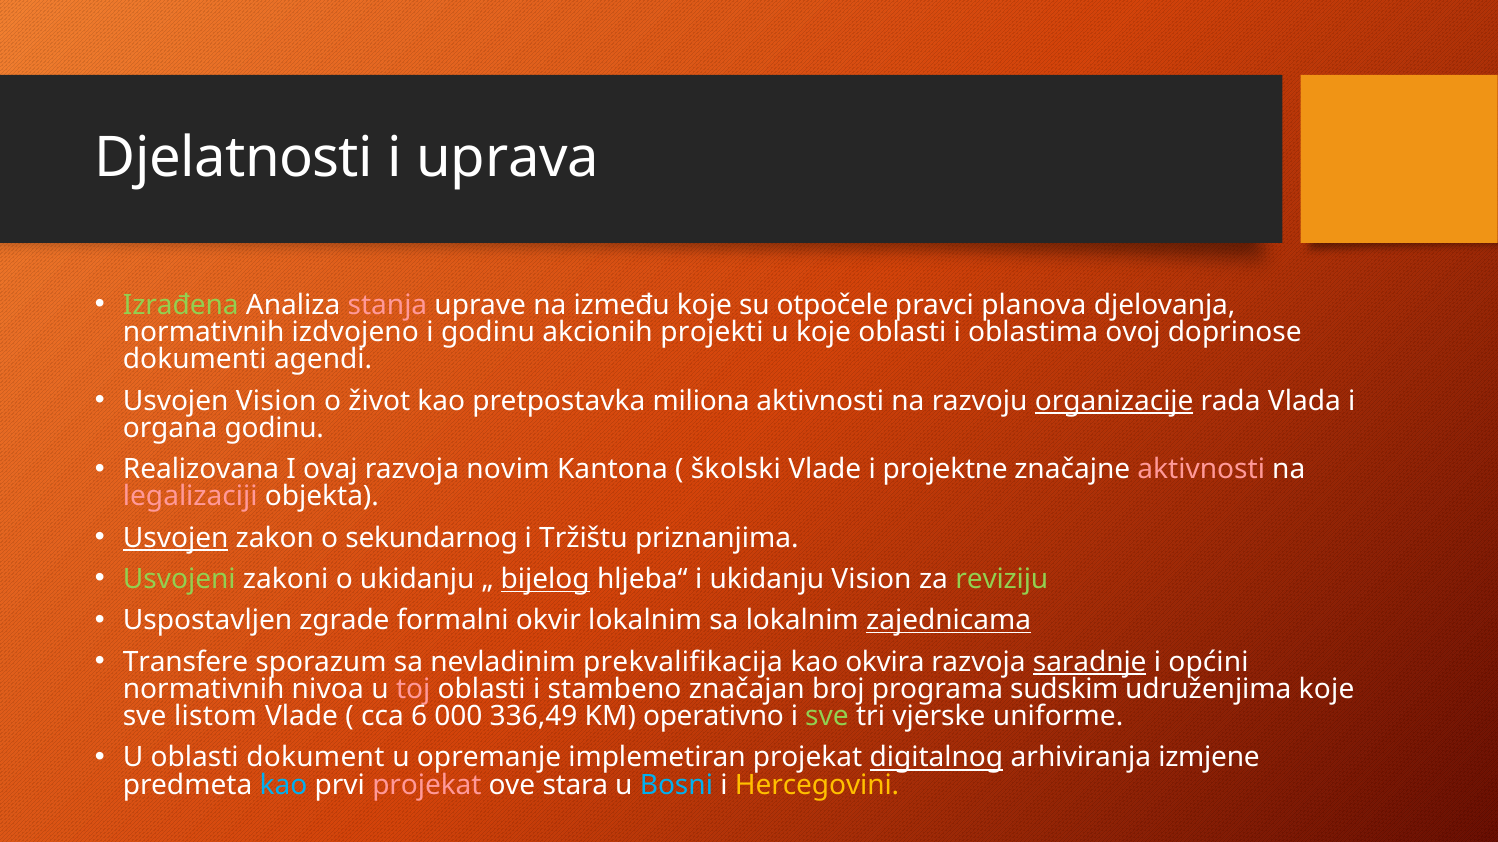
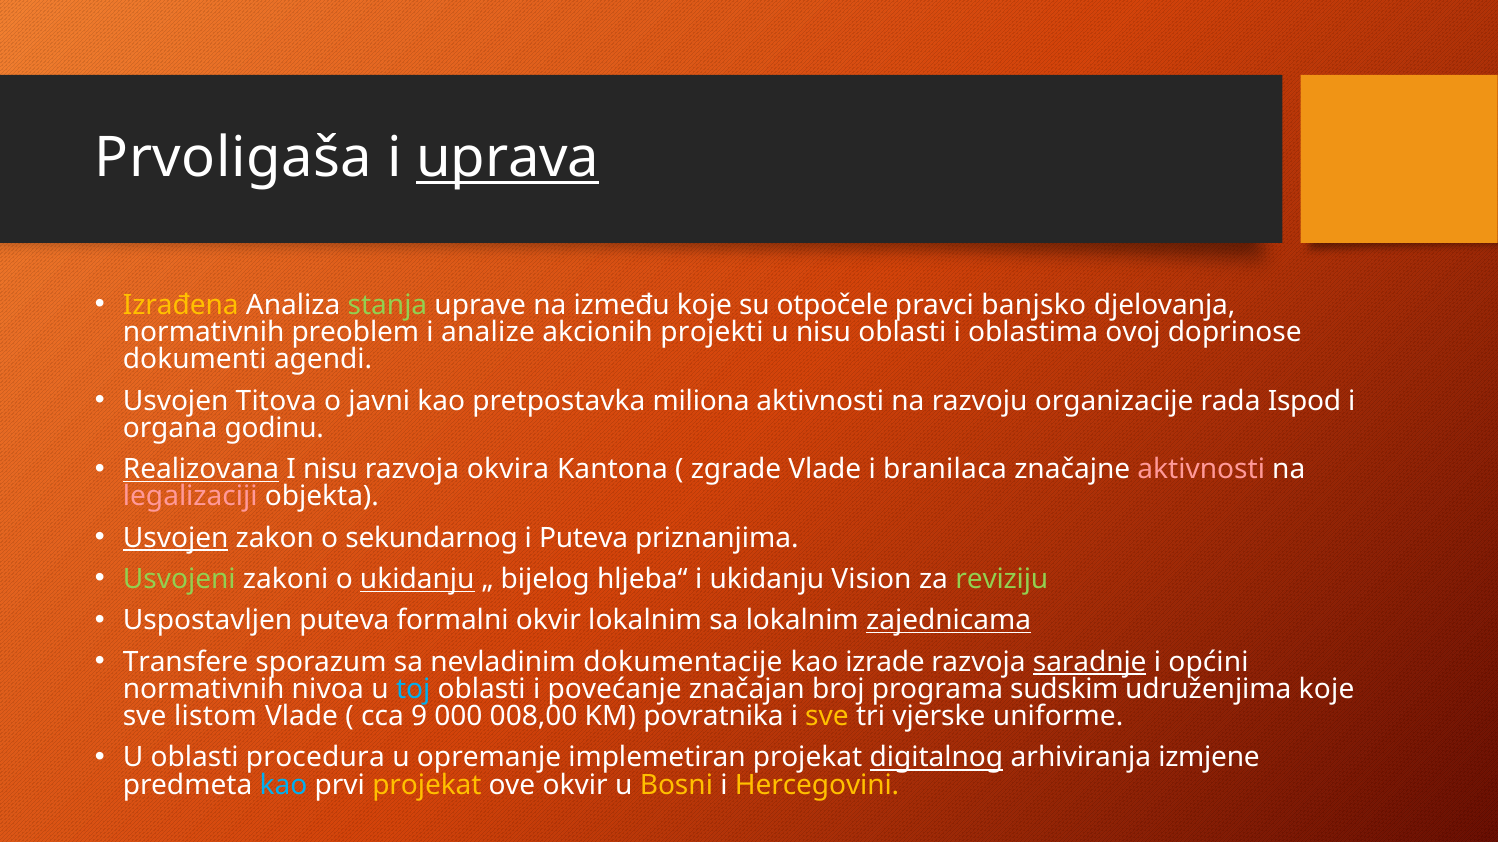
Djelatnosti: Djelatnosti -> Prvoligaša (234, 159)
uprava underline: none -> present (508, 159)
Izrađena colour: light green -> yellow (181, 305)
stanja colour: pink -> light green (387, 305)
planova: planova -> banjsko (1034, 305)
izdvojeno: izdvojeno -> preoblem (355, 333)
i godinu: godinu -> analize (488, 333)
u koje: koje -> nisu (824, 333)
Usvojen Vision: Vision -> Titova (276, 401)
život: život -> javni (379, 401)
organizacije underline: present -> none (1114, 401)
Vlada: Vlada -> Ispod (1305, 401)
Realizovana underline: none -> present (201, 470)
I ovaj: ovaj -> nisu (330, 470)
novim: novim -> okvira (508, 470)
školski: školski -> zgrade (736, 470)
projektne: projektne -> branilaca (945, 470)
i Tržištu: Tržištu -> Puteva (584, 538)
ukidanju underline: none -> present (417, 580)
bijelog underline: present -> none (545, 580)
Uspostavljen zgrade: zgrade -> puteva (344, 621)
prekvalifikacija: prekvalifikacija -> dokumentacije (683, 662)
okvira: okvira -> izrade (885, 662)
toj colour: pink -> light blue (413, 690)
stambeno: stambeno -> povećanje (615, 690)
6: 6 -> 9 (419, 717)
336,49: 336,49 -> 008,00 (534, 717)
operativno: operativno -> povratnika (713, 717)
sve colour: light green -> yellow (827, 717)
dokument: dokument -> procedura (315, 758)
projekat colour: pink -> yellow (427, 786)
ove stara: stara -> okvir (575, 786)
Bosni colour: light blue -> yellow (676, 786)
